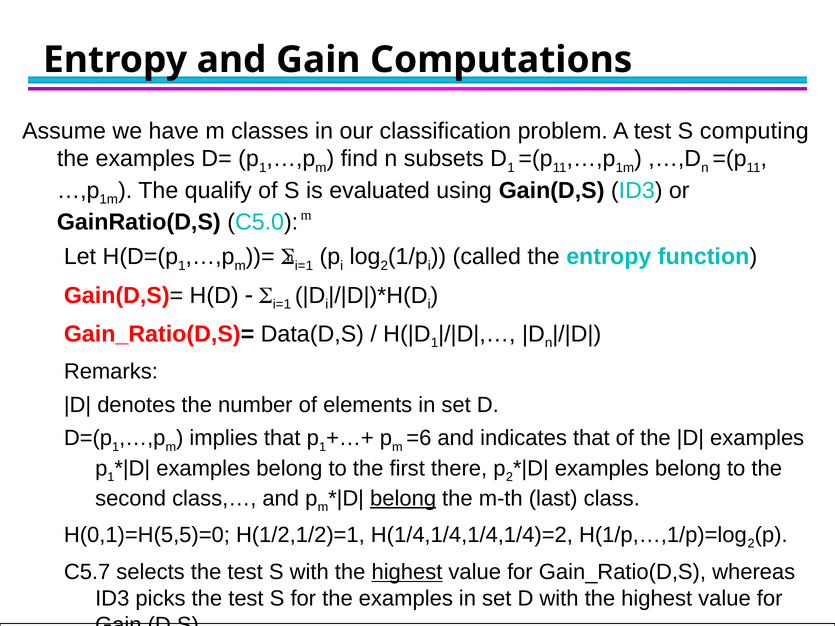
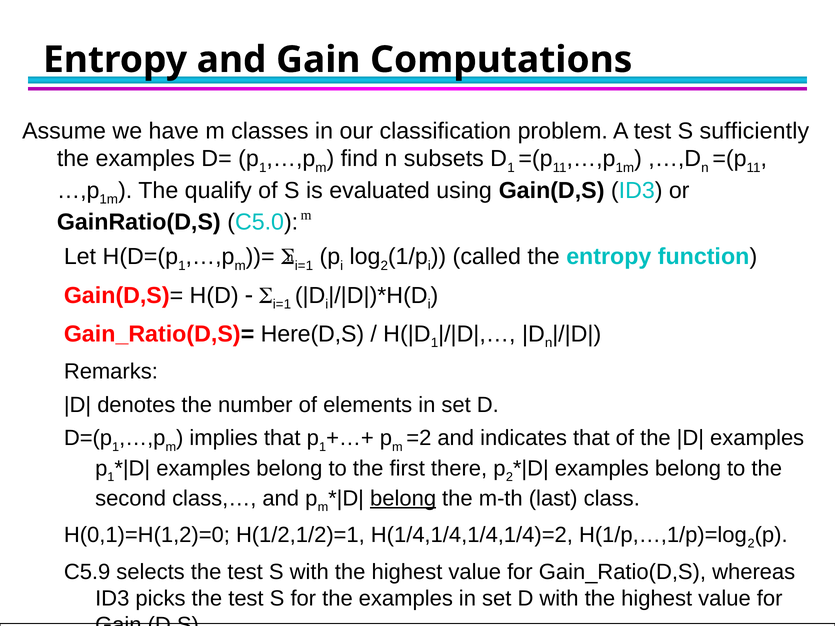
computing: computing -> sufficiently (754, 131)
Data(D,S: Data(D,S -> Here(D,S (312, 334)
=6: =6 -> =2 (419, 438)
H(0,1)=H(5,5)=0: H(0,1)=H(5,5)=0 -> H(0,1)=H(1,2)=0 (147, 535)
C5.7: C5.7 -> C5.9 (87, 572)
highest underline: present -> none (407, 572)
